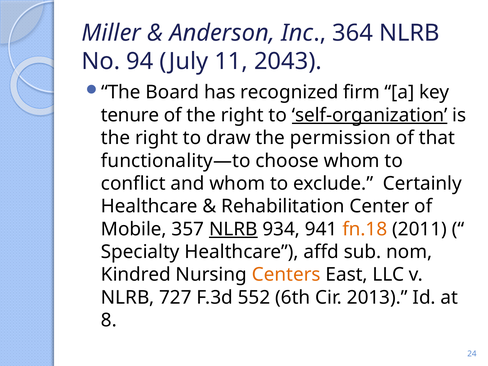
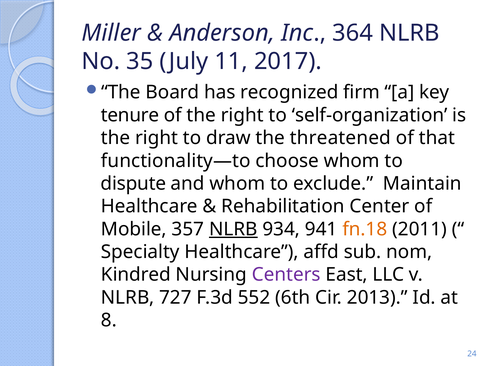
94: 94 -> 35 (140, 61)
2043: 2043 -> 2017 (288, 61)
self-organization underline: present -> none (370, 115)
permission: permission -> threatened (340, 138)
conflict: conflict -> dispute (133, 184)
Certainly: Certainly -> Maintain (422, 184)
Centers colour: orange -> purple (286, 275)
